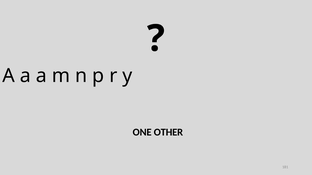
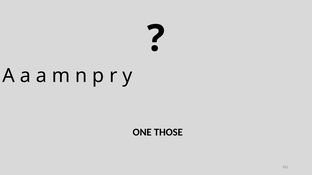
OTHER: OTHER -> THOSE (168, 132)
